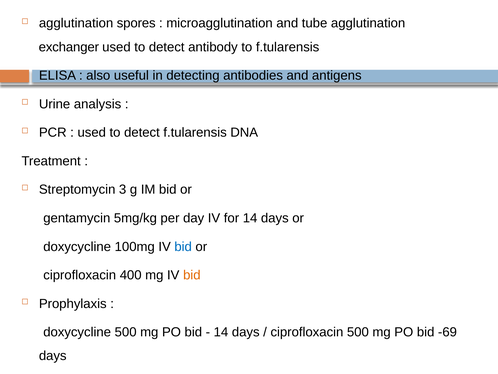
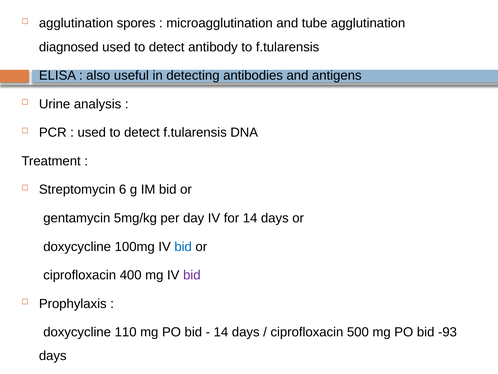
exchanger: exchanger -> diagnosed (69, 47)
3: 3 -> 6 (123, 189)
bid colour: orange -> purple (192, 275)
doxycycline 500: 500 -> 110 (126, 332)
-69: -69 -> -93 (447, 332)
